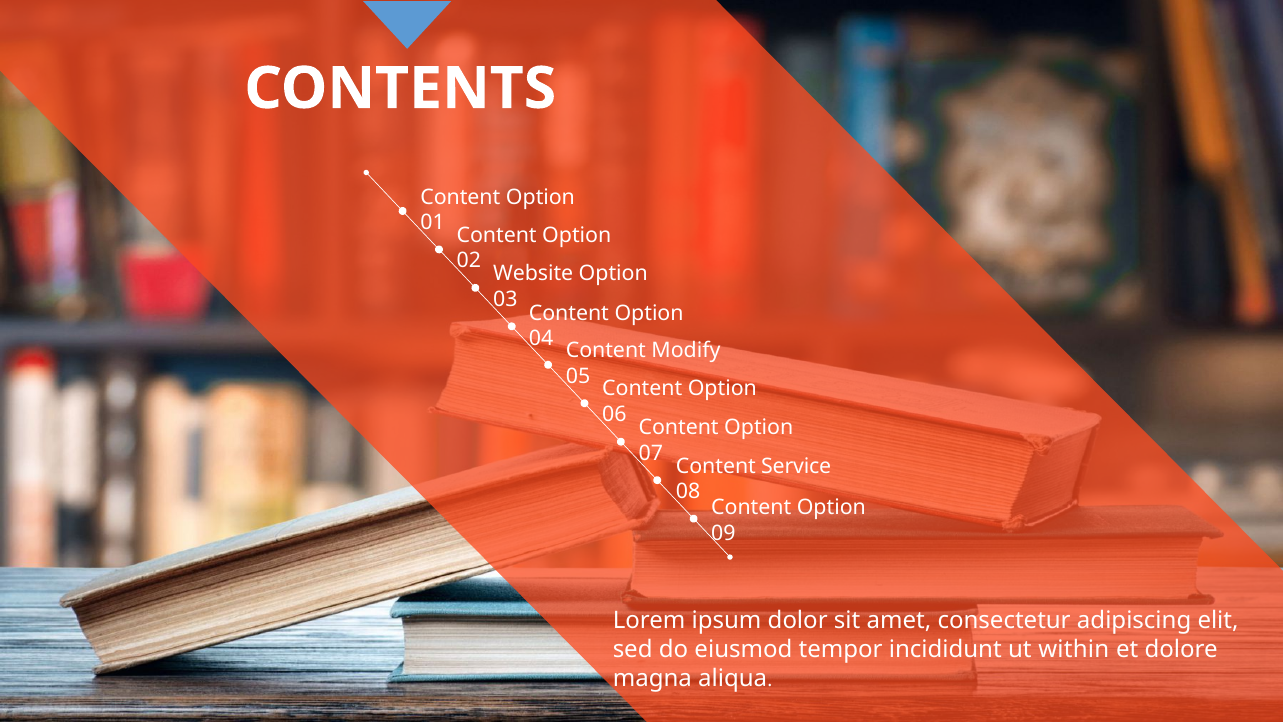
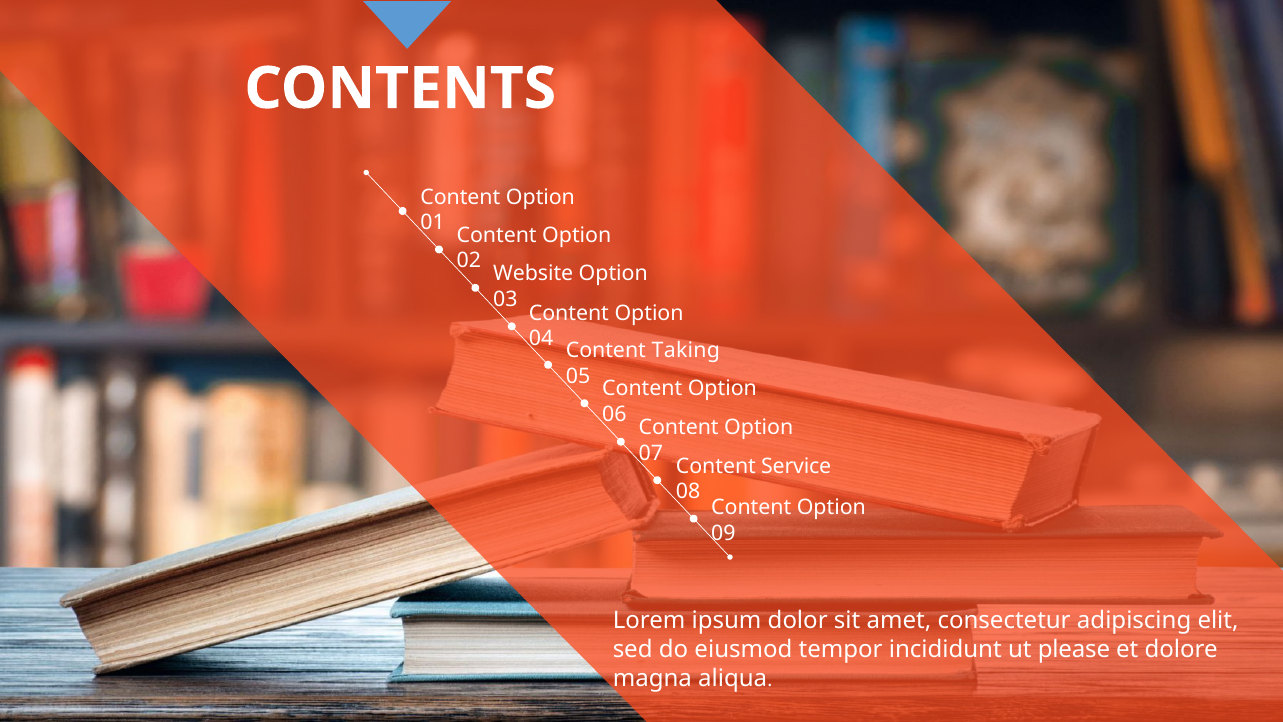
Modify: Modify -> Taking (686, 351)
within: within -> please (1074, 650)
